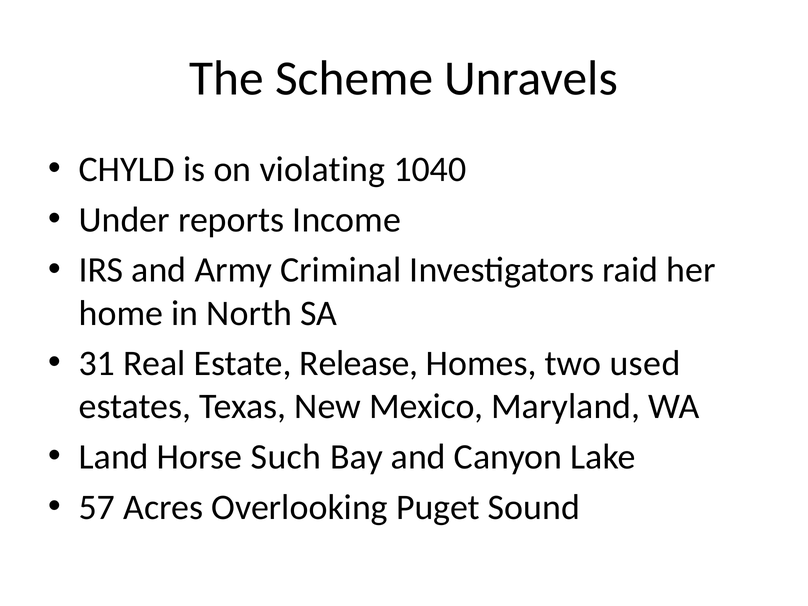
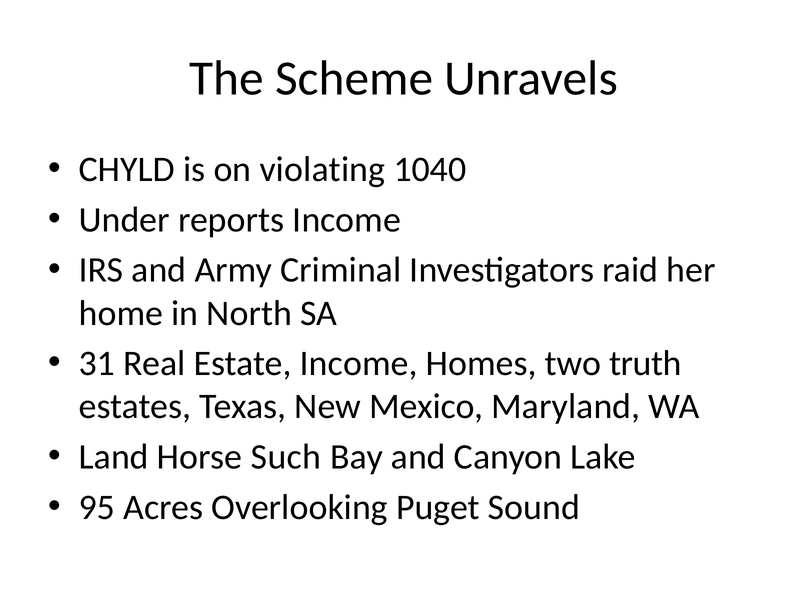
Estate Release: Release -> Income (359, 363)
used: used -> truth (645, 363)
57: 57 -> 95 (97, 507)
